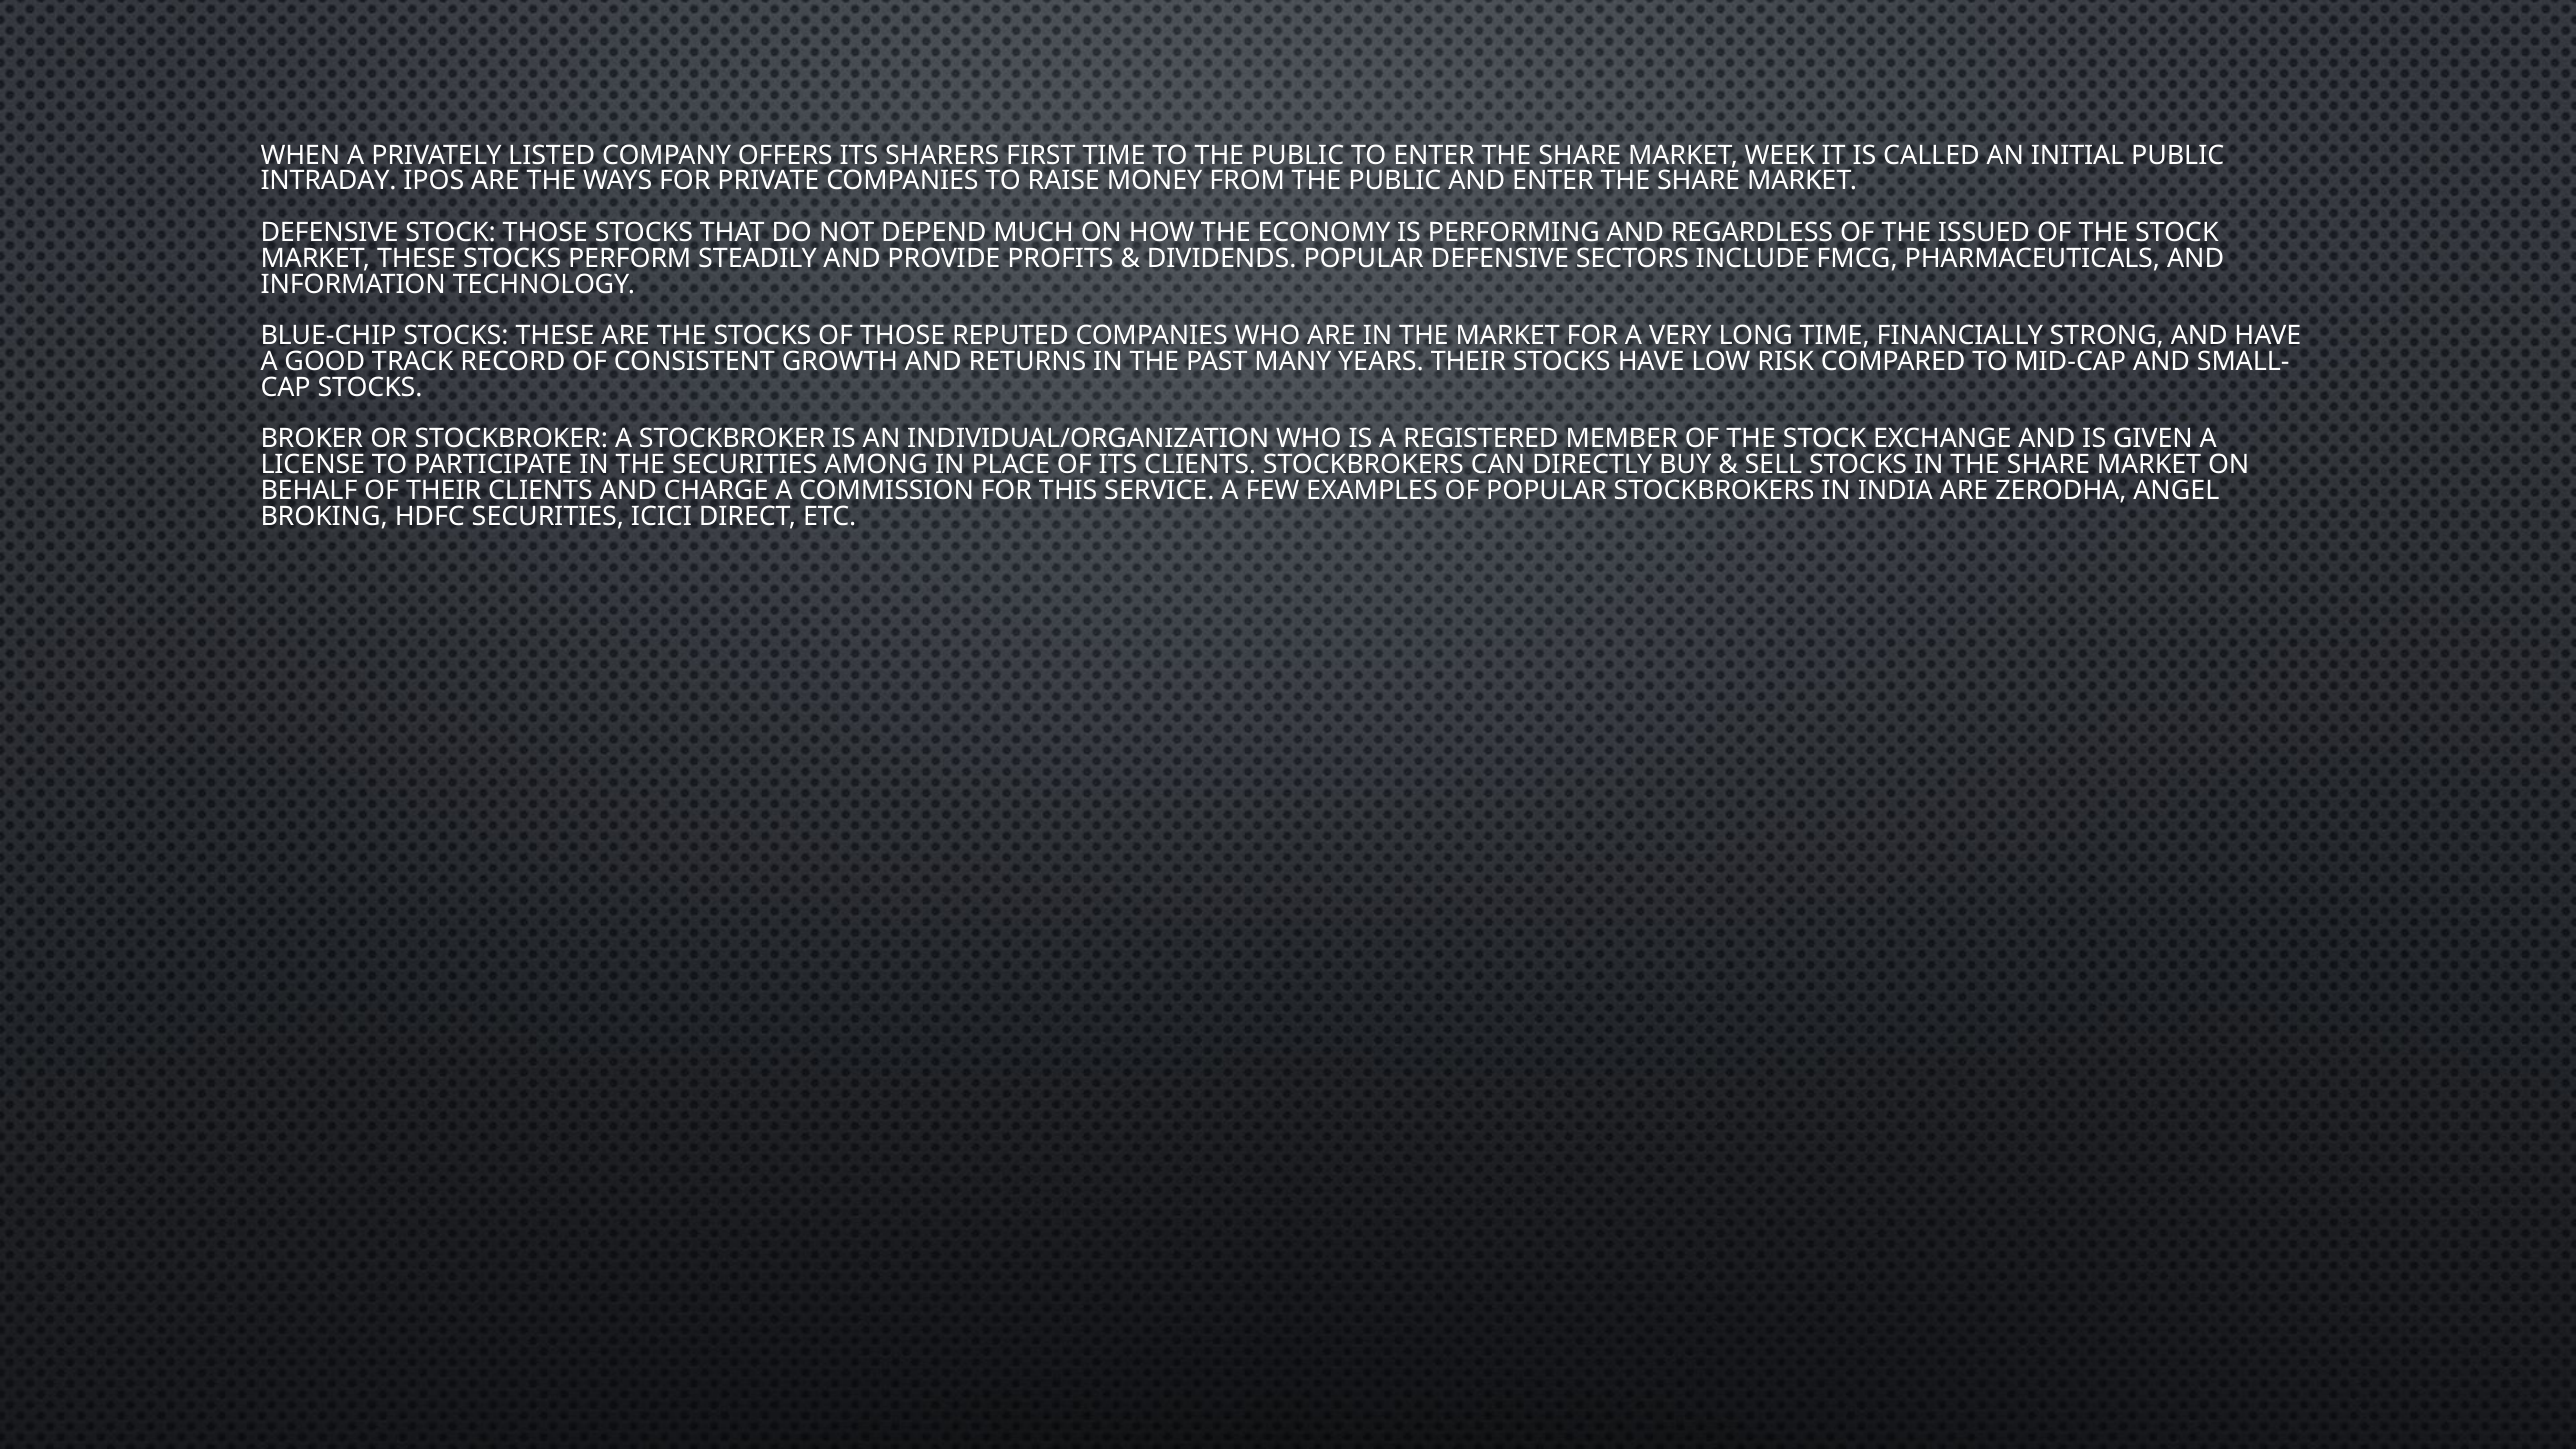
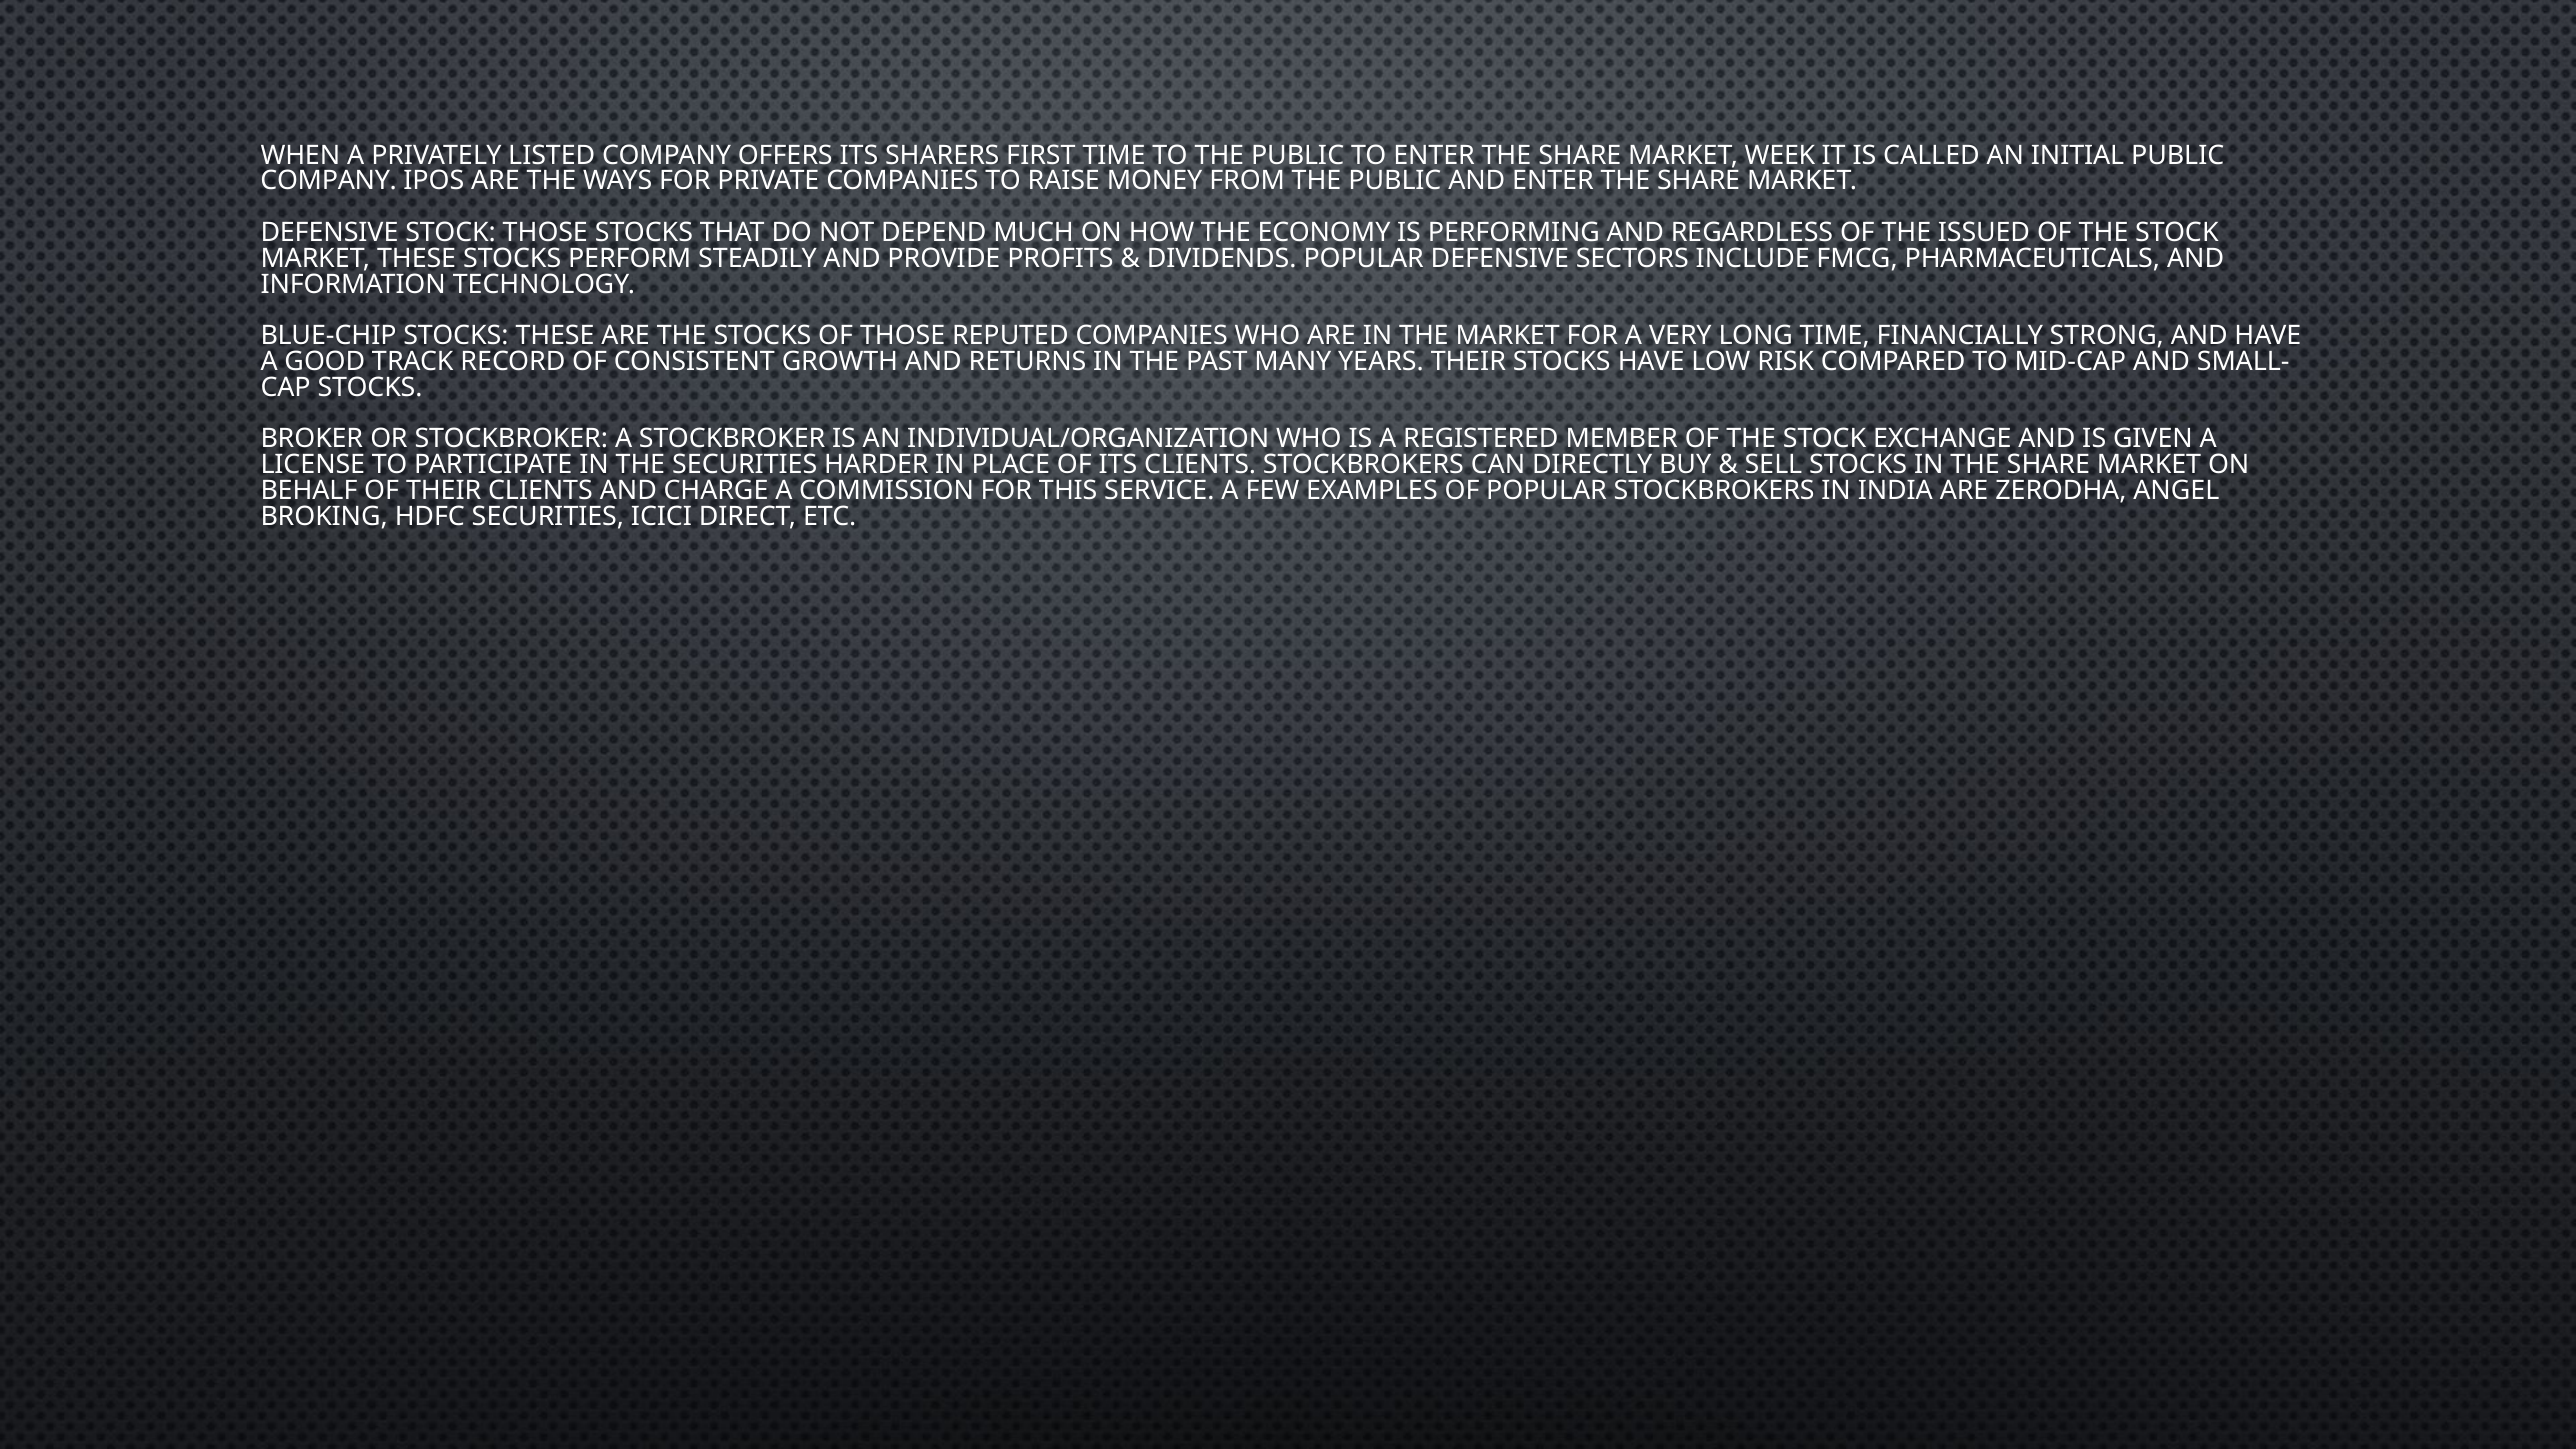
INTRADAY: INTRADAY -> COMPANY (329, 181)
AMONG: AMONG -> HARDER (876, 465)
